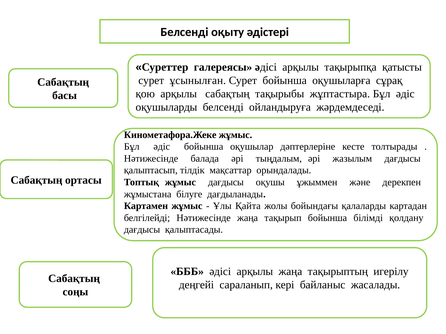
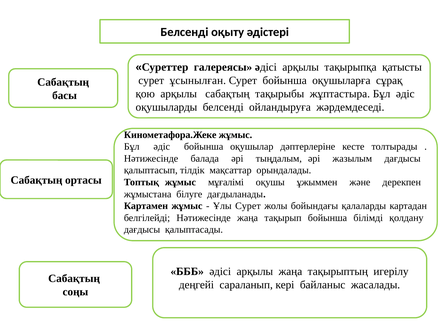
жұмыс дағдысы: дағдысы -> мұғалімі (226, 183)
Ұлы Қайта: Қайта -> Сурет (248, 206)
